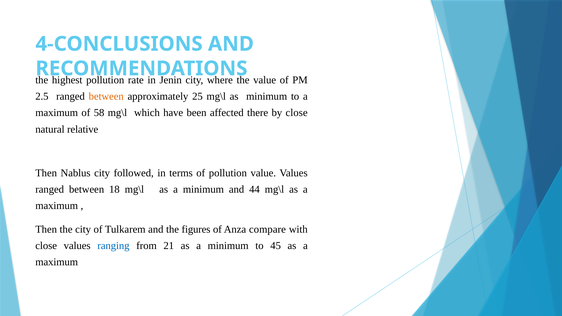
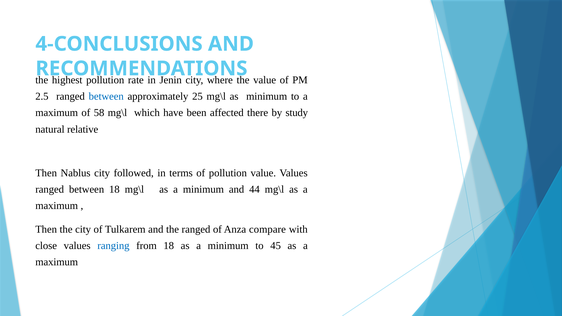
between colour: orange -> blue (106, 96)
by close: close -> study (297, 113)
the figures: figures -> ranged (196, 229)
from 21: 21 -> 18 (169, 246)
